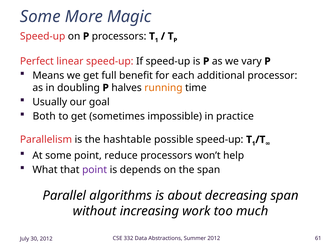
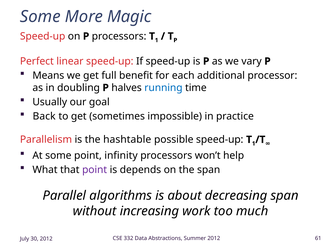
running colour: orange -> blue (163, 88)
Both: Both -> Back (44, 116)
reduce: reduce -> infinity (121, 155)
